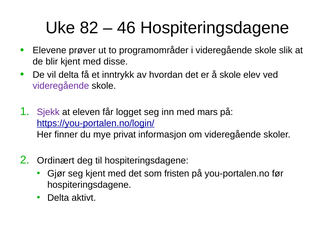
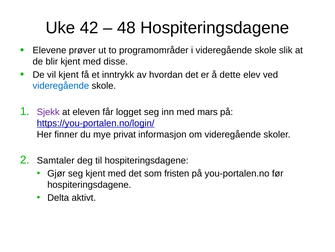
82: 82 -> 42 (89, 28)
46: 46 -> 48 (126, 28)
vil delta: delta -> kjent (69, 74)
å skole: skole -> dette (230, 74)
videregående colour: purple -> blue (61, 86)
Ordinært: Ordinært -> Samtaler (56, 160)
